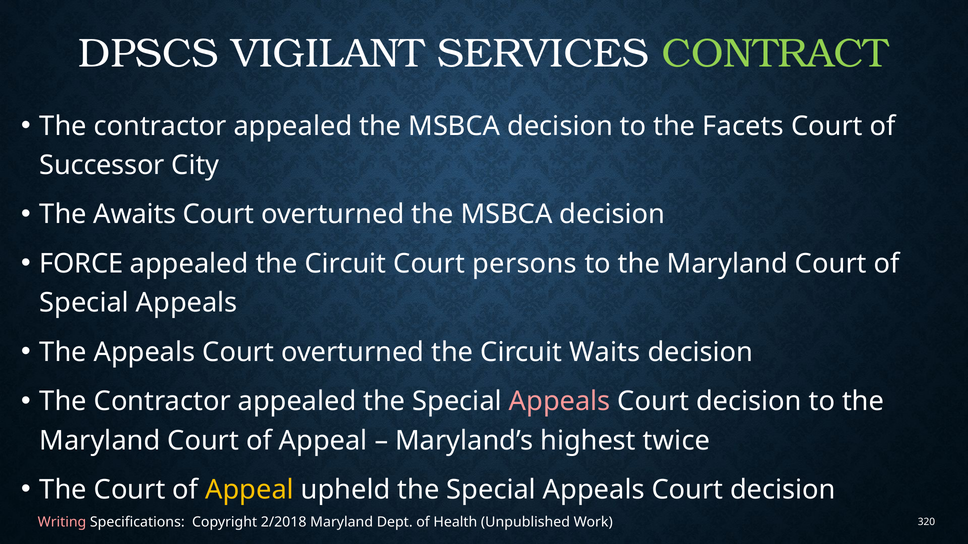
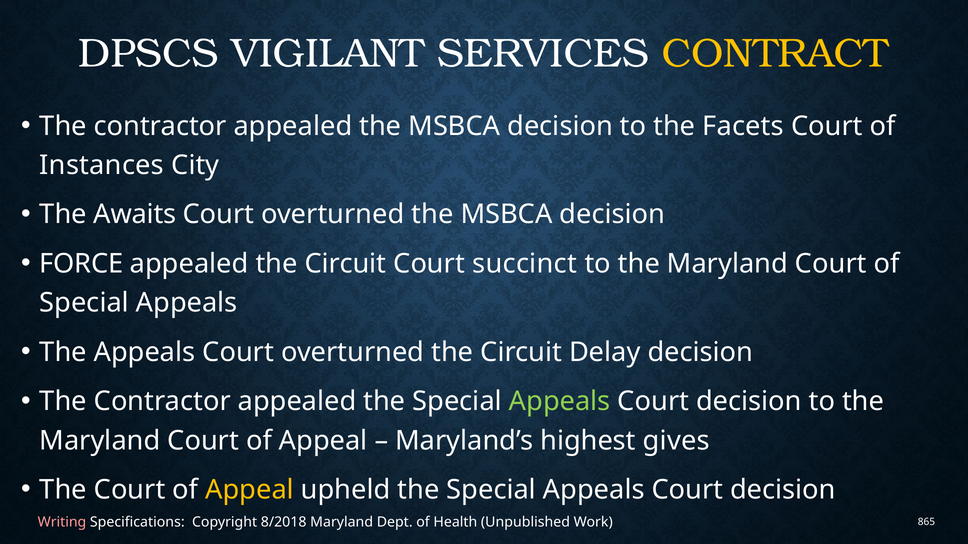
CONTRACT colour: light green -> yellow (775, 53)
Successor: Successor -> Instances (102, 165)
persons: persons -> succinct (525, 264)
Waits: Waits -> Delay (605, 353)
Appeals colour: pink -> light green (560, 402)
twice: twice -> gives (676, 441)
2/2018: 2/2018 -> 8/2018 (284, 522)
320: 320 -> 865 (926, 523)
